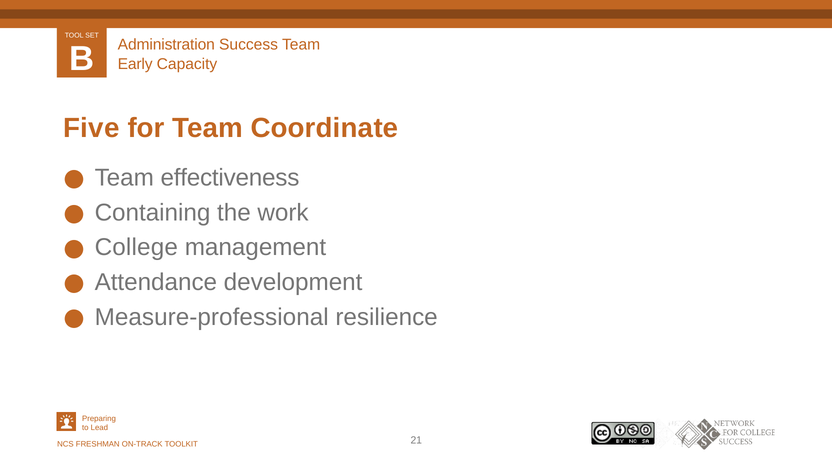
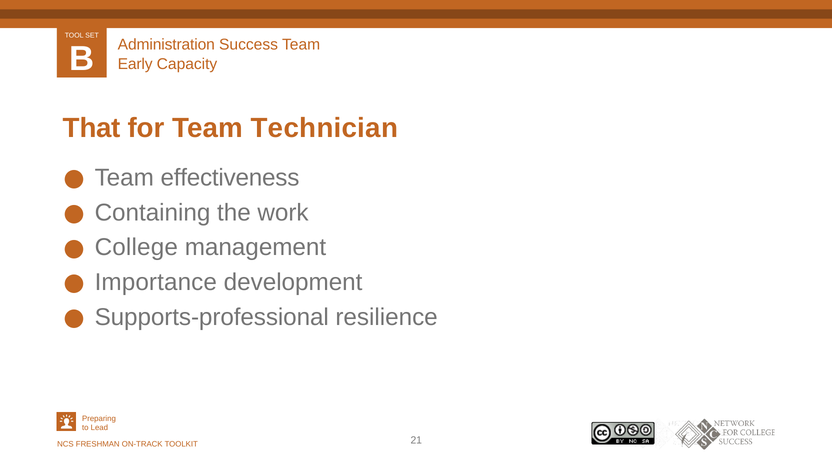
Five: Five -> That (92, 128)
Coordinate: Coordinate -> Technician (324, 128)
Attendance: Attendance -> Importance (156, 282)
Measure-professional: Measure-professional -> Supports-professional (212, 317)
